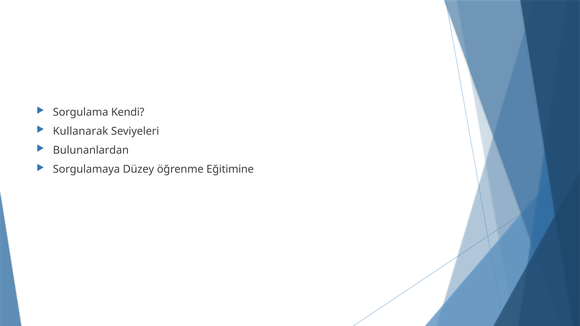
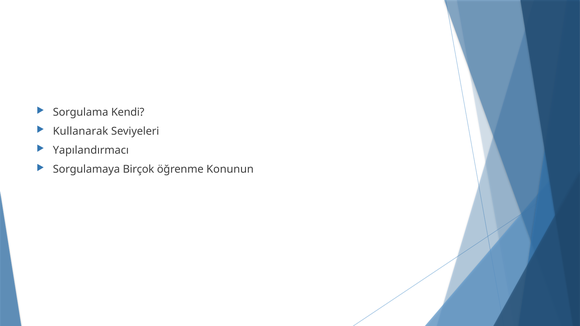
Bulunanlardan: Bulunanlardan -> Yapılandırmacı (91, 150)
Düzey: Düzey -> Birçok (138, 170)
Eğitimine: Eğitimine -> Konunun (230, 170)
